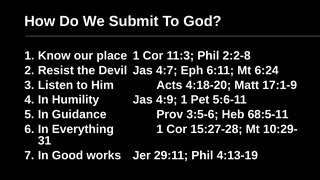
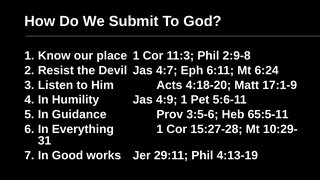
2:2-8: 2:2-8 -> 2:9-8 (237, 56)
68:5-11: 68:5-11 -> 65:5-11 (268, 114)
